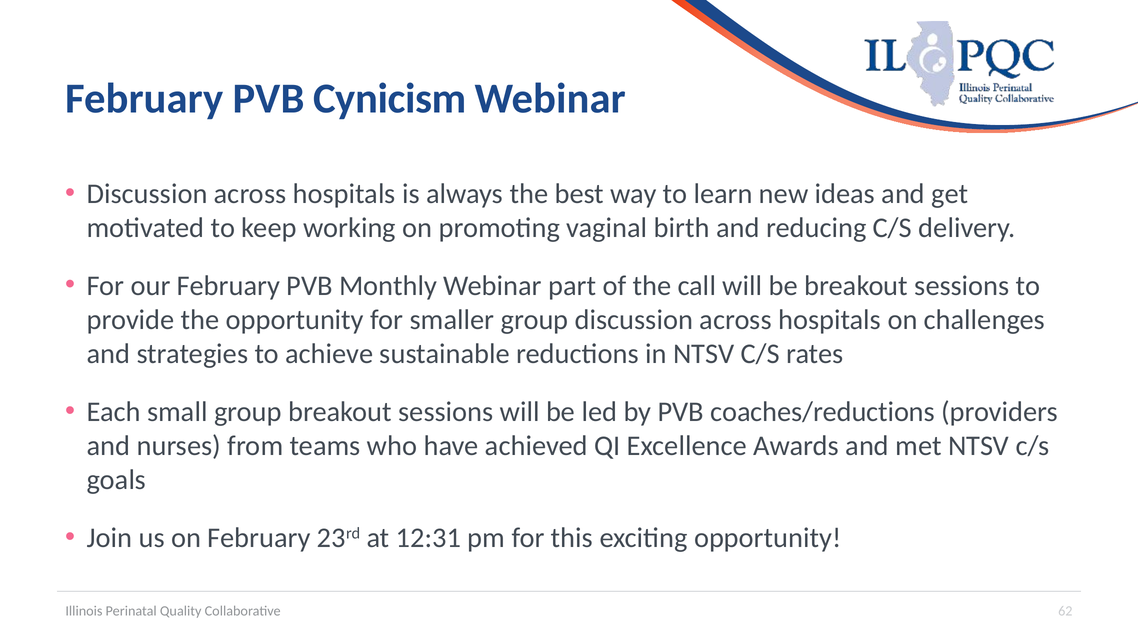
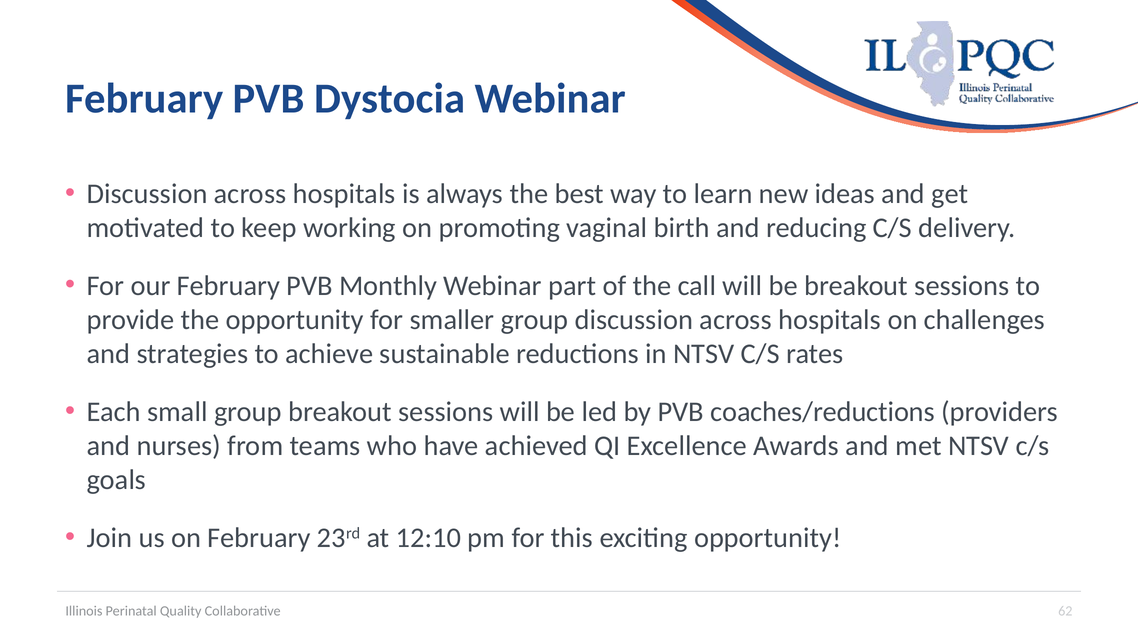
Cynicism: Cynicism -> Dystocia (390, 99)
12:31: 12:31 -> 12:10 (428, 538)
